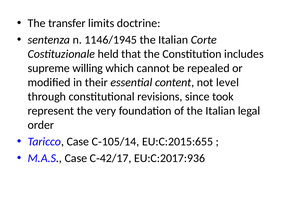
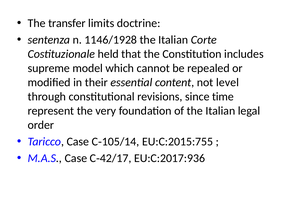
1146/1945: 1146/1945 -> 1146/1928 (111, 40)
willing: willing -> model (88, 68)
took: took -> time (223, 97)
EU:C:2015:655: EU:C:2015:655 -> EU:C:2015:755 (178, 142)
